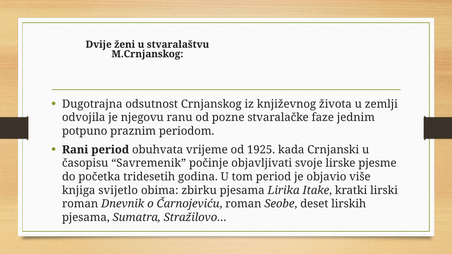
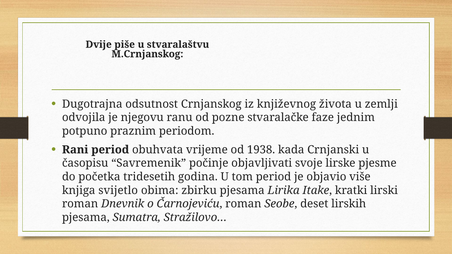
ženi: ženi -> piše (125, 45)
1925: 1925 -> 1938 (261, 150)
